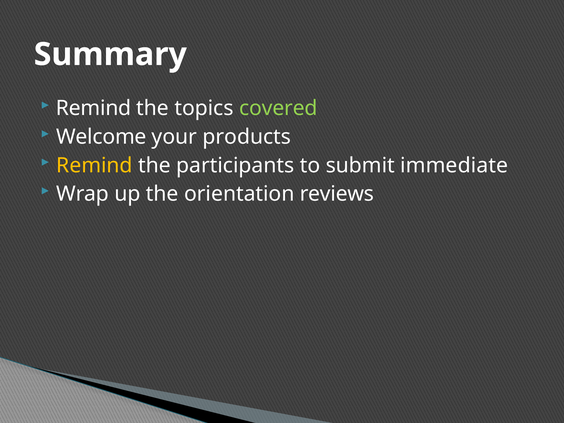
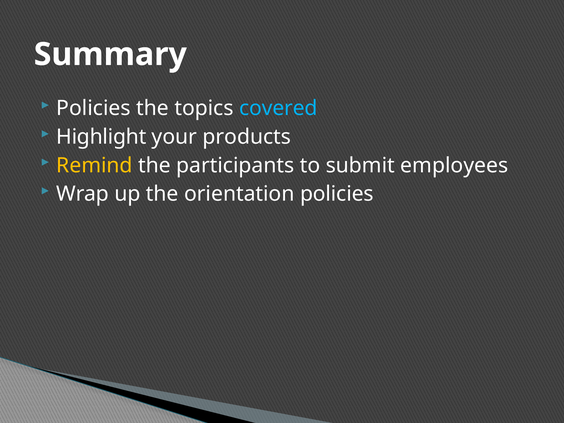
Remind: Remind -> Policies (94, 108)
covered colour: light green -> light blue (278, 108)
Welcome: Welcome -> Highlight (101, 137)
immediate: immediate -> employees (454, 165)
orientation reviews: reviews -> policies (337, 194)
